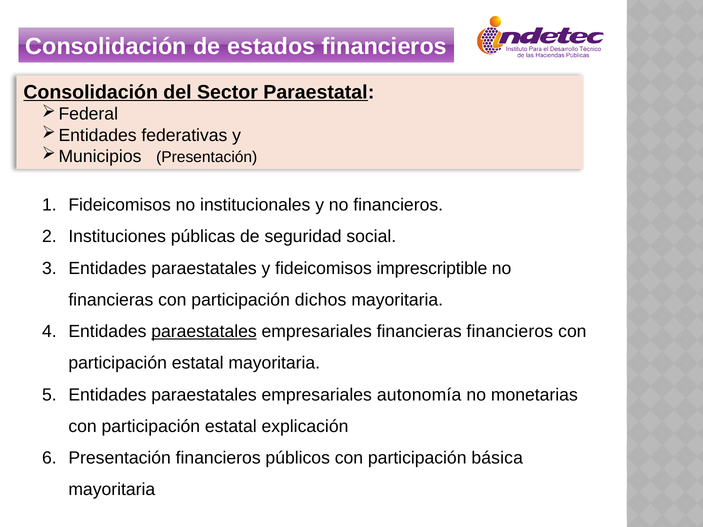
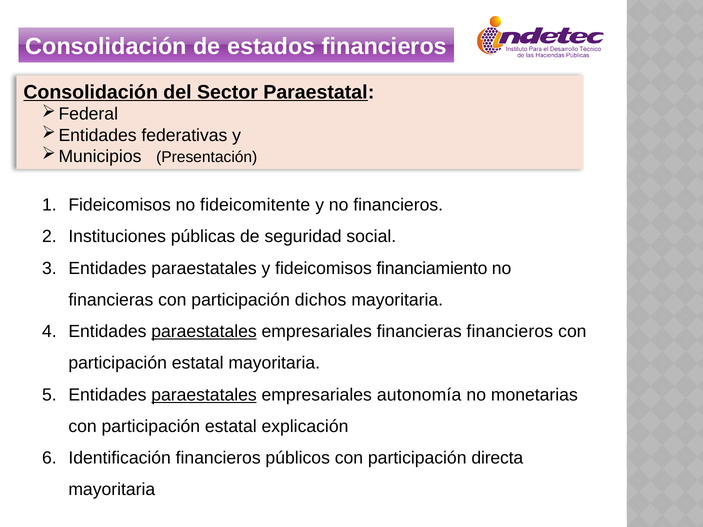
institucionales: institucionales -> fideicomitente (255, 205)
imprescriptible: imprescriptible -> financiamiento (432, 268)
paraestatales underline: none -> present (204, 395)
Presentación: Presentación -> Identificación (120, 458)
básica: básica -> directa (497, 458)
